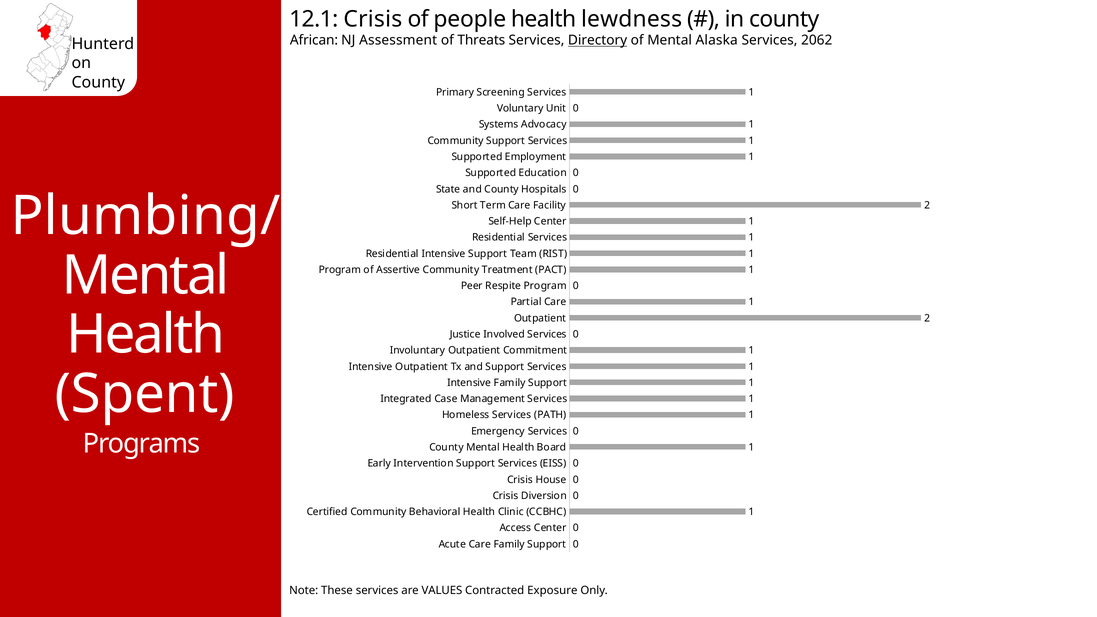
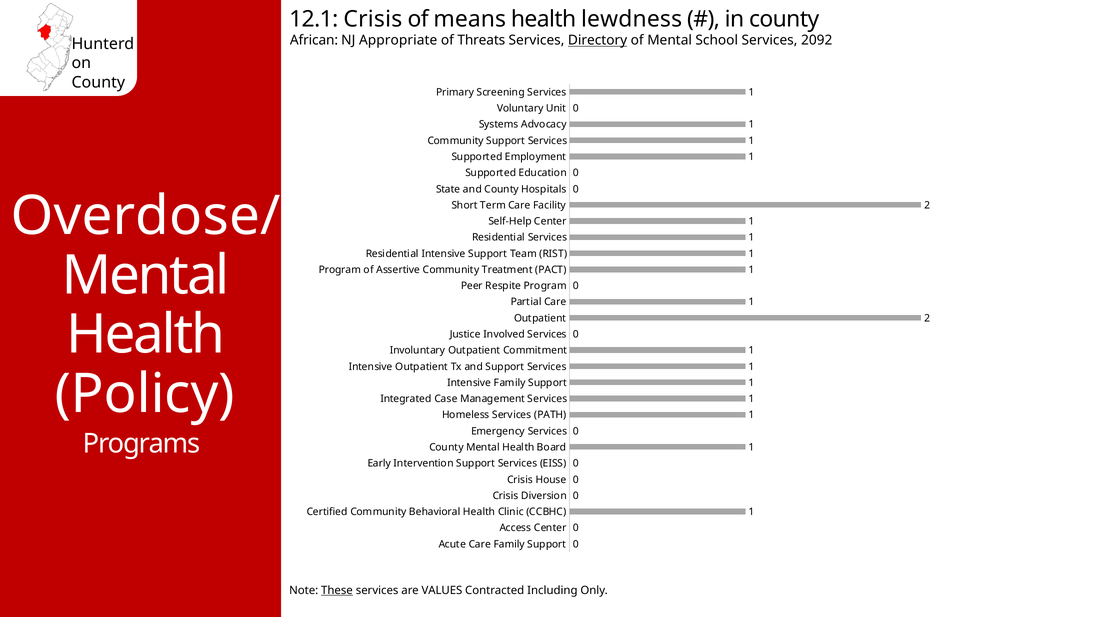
people: people -> means (470, 19)
Assessment: Assessment -> Appropriate (398, 40)
Alaska: Alaska -> School (717, 40)
2062: 2062 -> 2092 (817, 40)
Plumbing/: Plumbing/ -> Overdose/ (146, 216)
Spent: Spent -> Policy (145, 394)
These underline: none -> present (337, 590)
Exposure: Exposure -> Including (552, 590)
